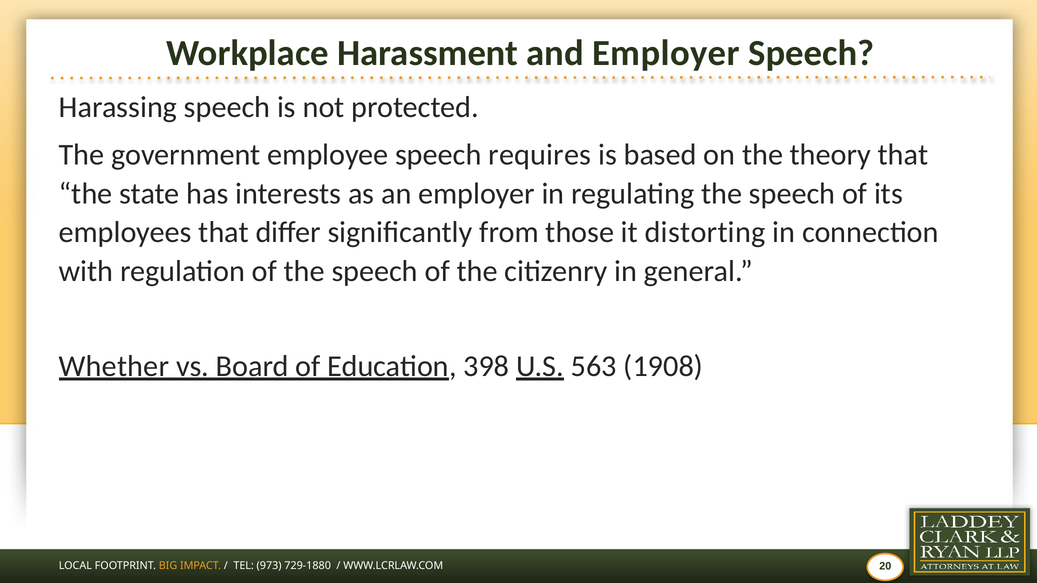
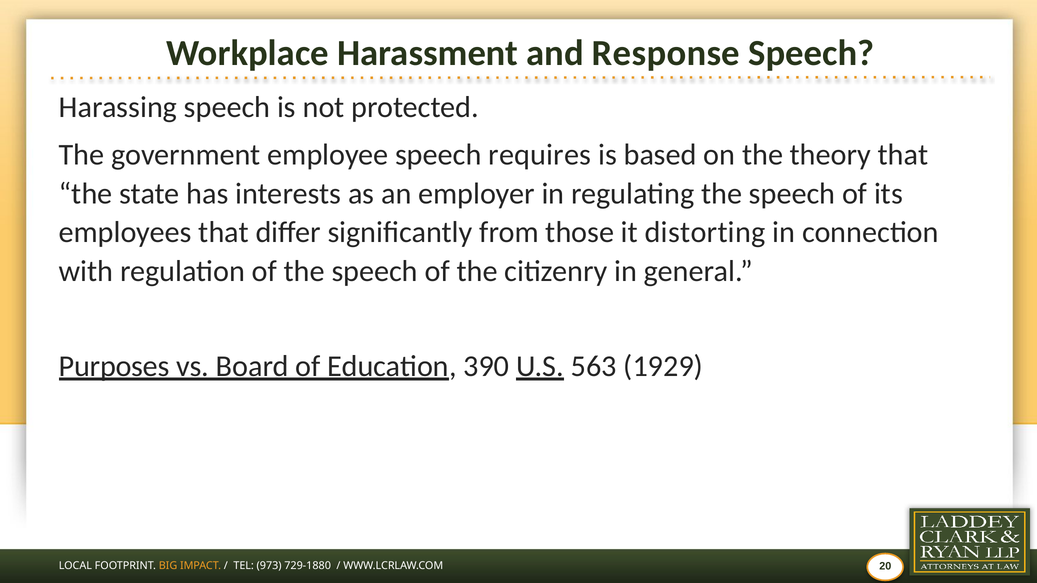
and Employer: Employer -> Response (666, 53)
Whether: Whether -> Purposes (114, 366)
398: 398 -> 390 (486, 366)
1908: 1908 -> 1929 (663, 366)
